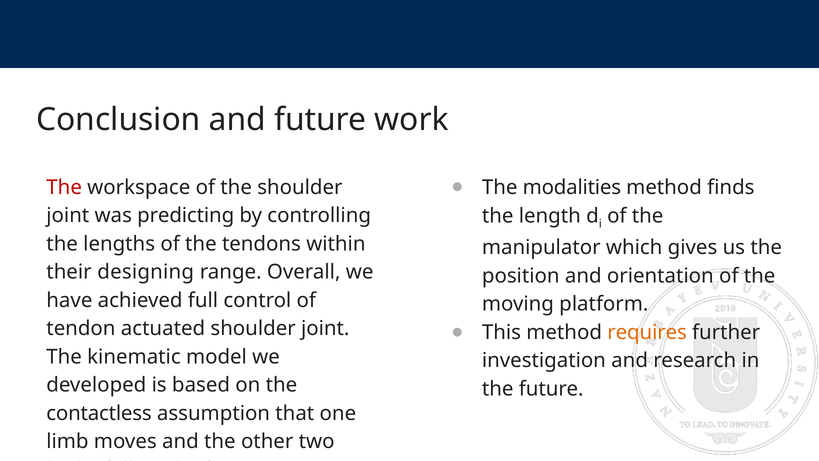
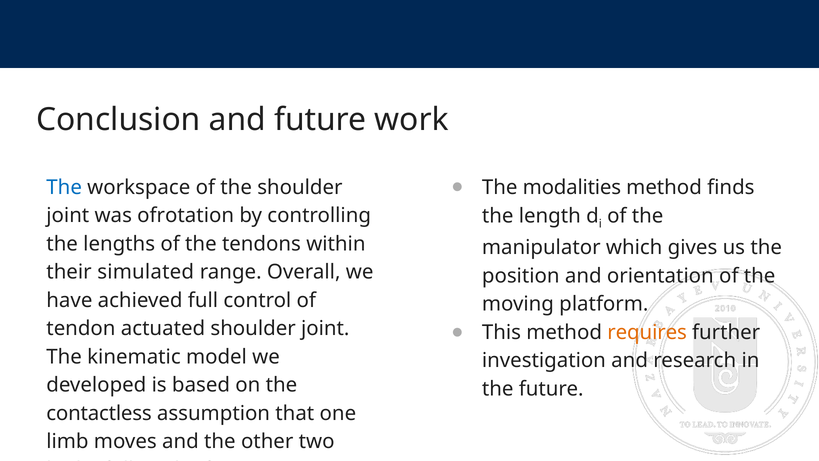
The colour: red -> blue (64, 187)
predicting: predicting -> ofrotation (186, 215)
designing: designing -> simulated (146, 272)
